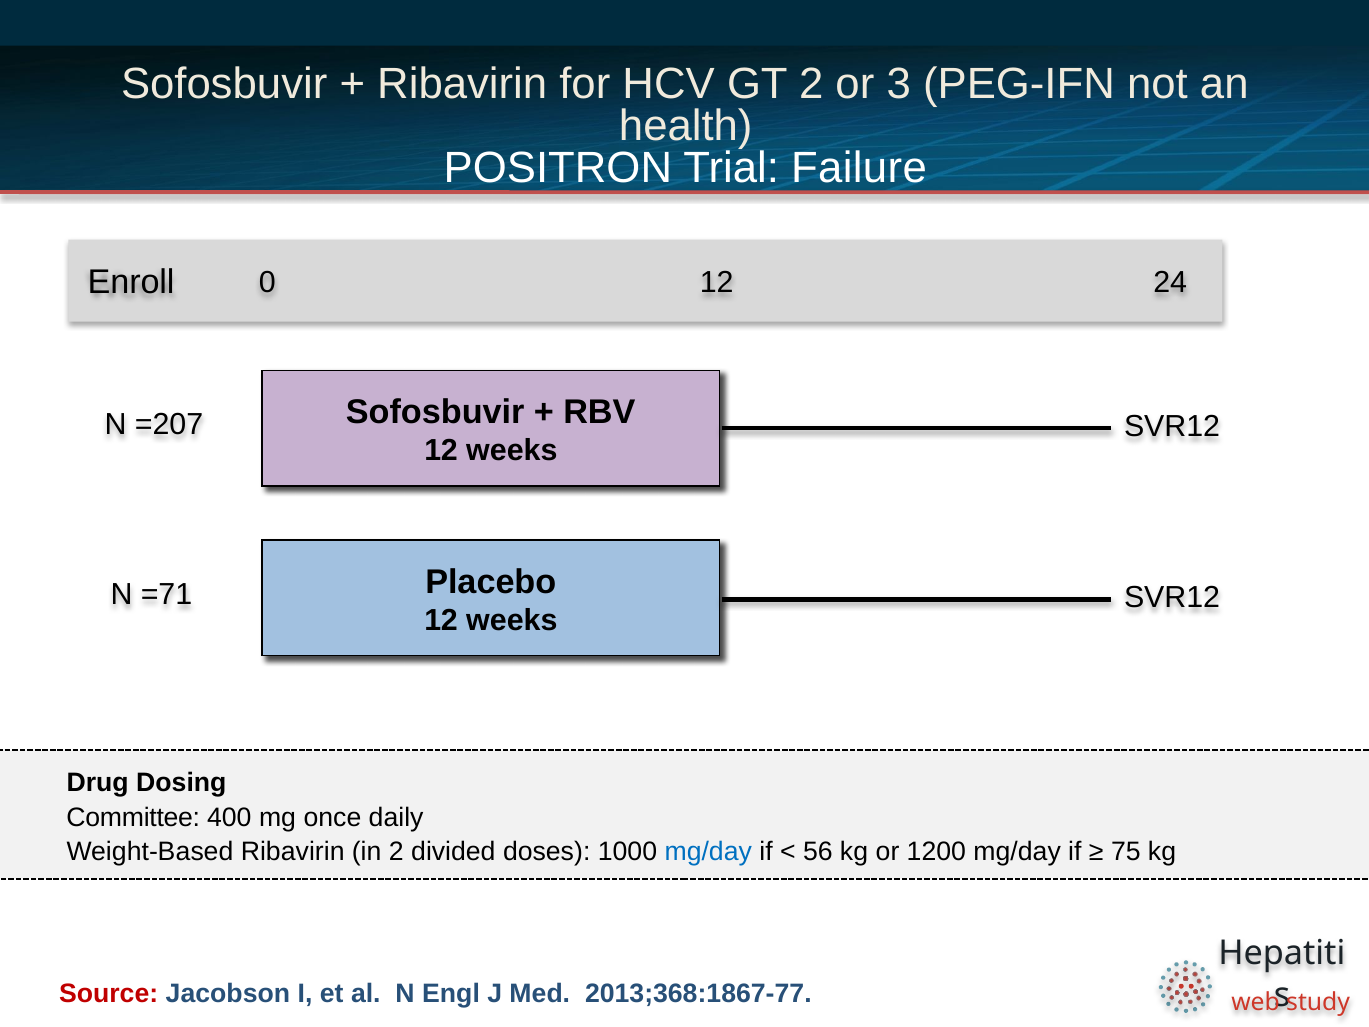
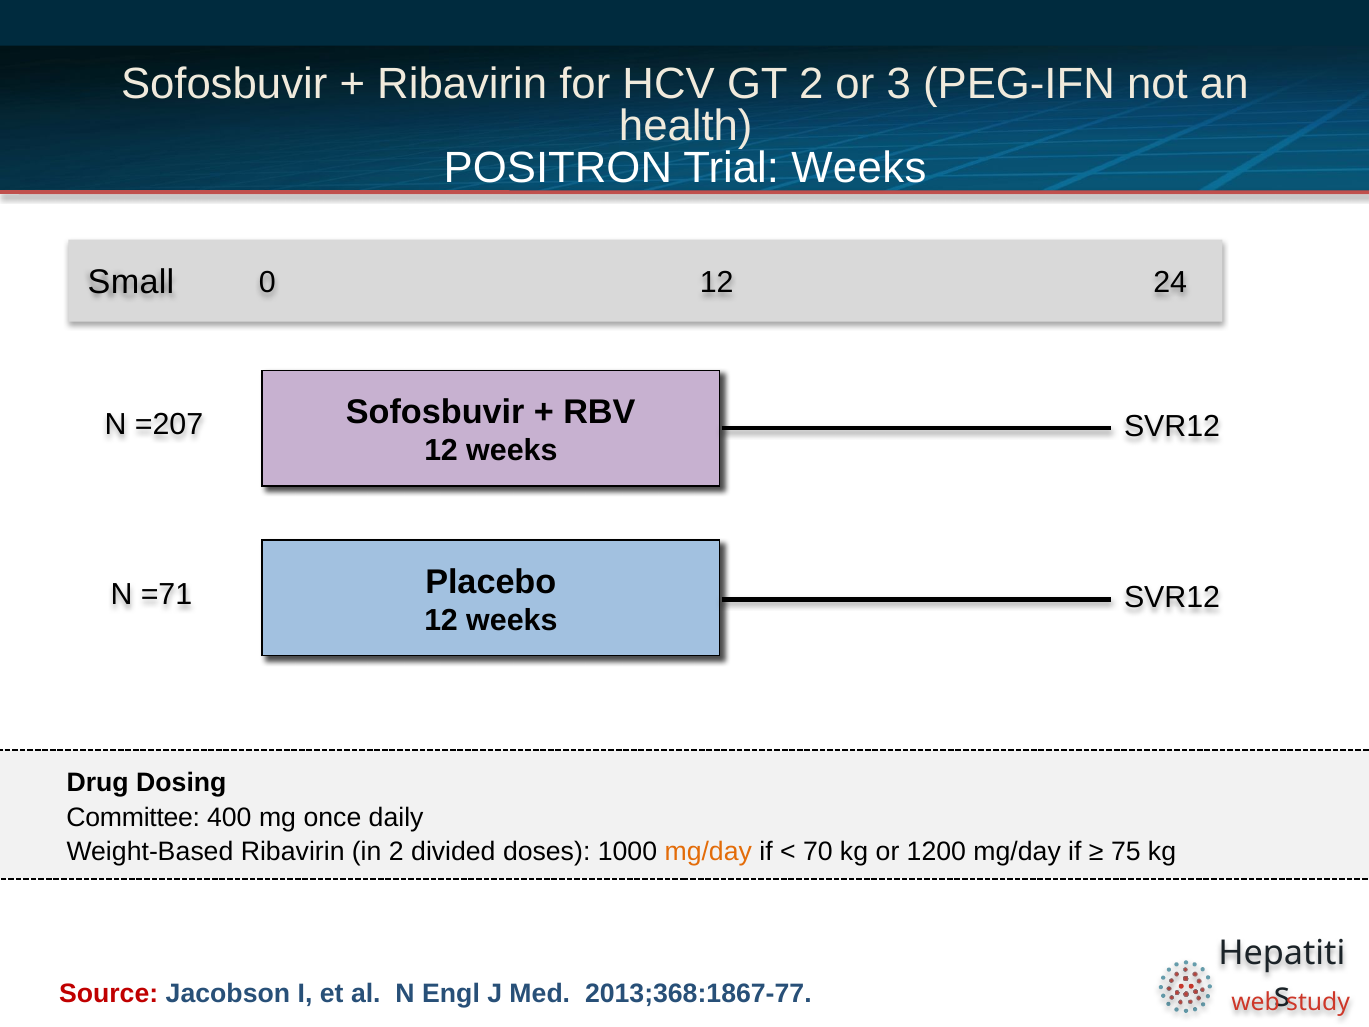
Trial Failure: Failure -> Weeks (859, 168)
Enroll: Enroll -> Small (131, 282)
mg/day colour: blue -> orange (708, 851)
56: 56 -> 70 (818, 851)
